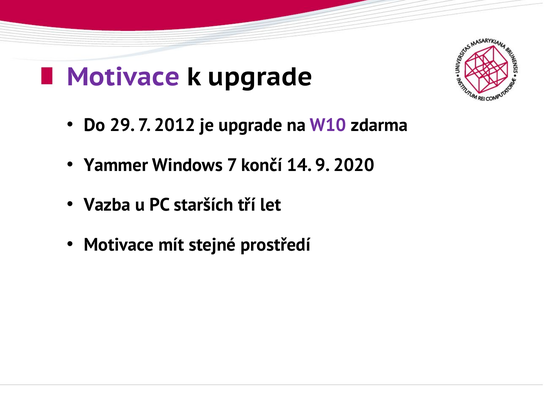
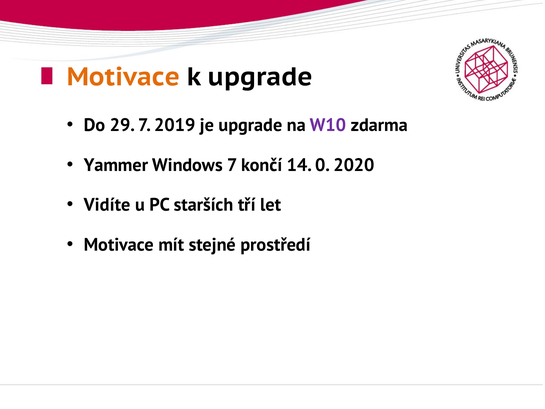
Motivace colour: purple -> orange (123, 77)
2012: 2012 -> 2019 (175, 125)
9: 9 -> 0 (323, 165)
Vazba: Vazba -> Vidíte (107, 205)
